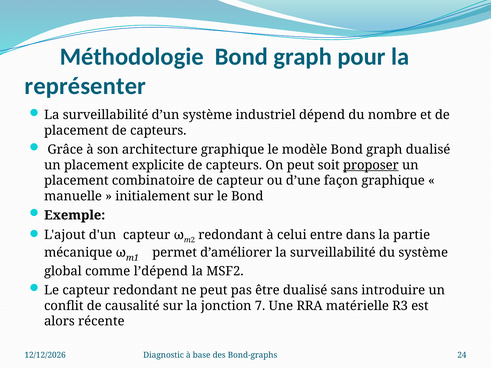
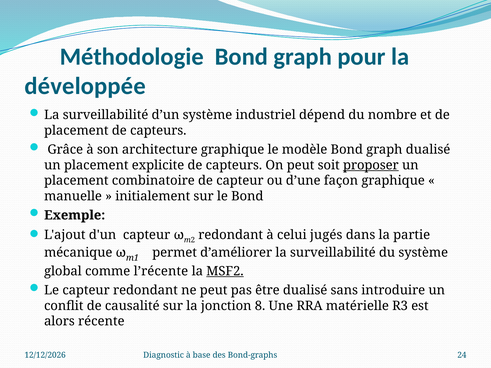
représenter: représenter -> développée (85, 86)
entre: entre -> jugés (326, 235)
l’dépend: l’dépend -> l’récente (161, 271)
MSF2 underline: none -> present (225, 271)
7: 7 -> 8 (260, 306)
